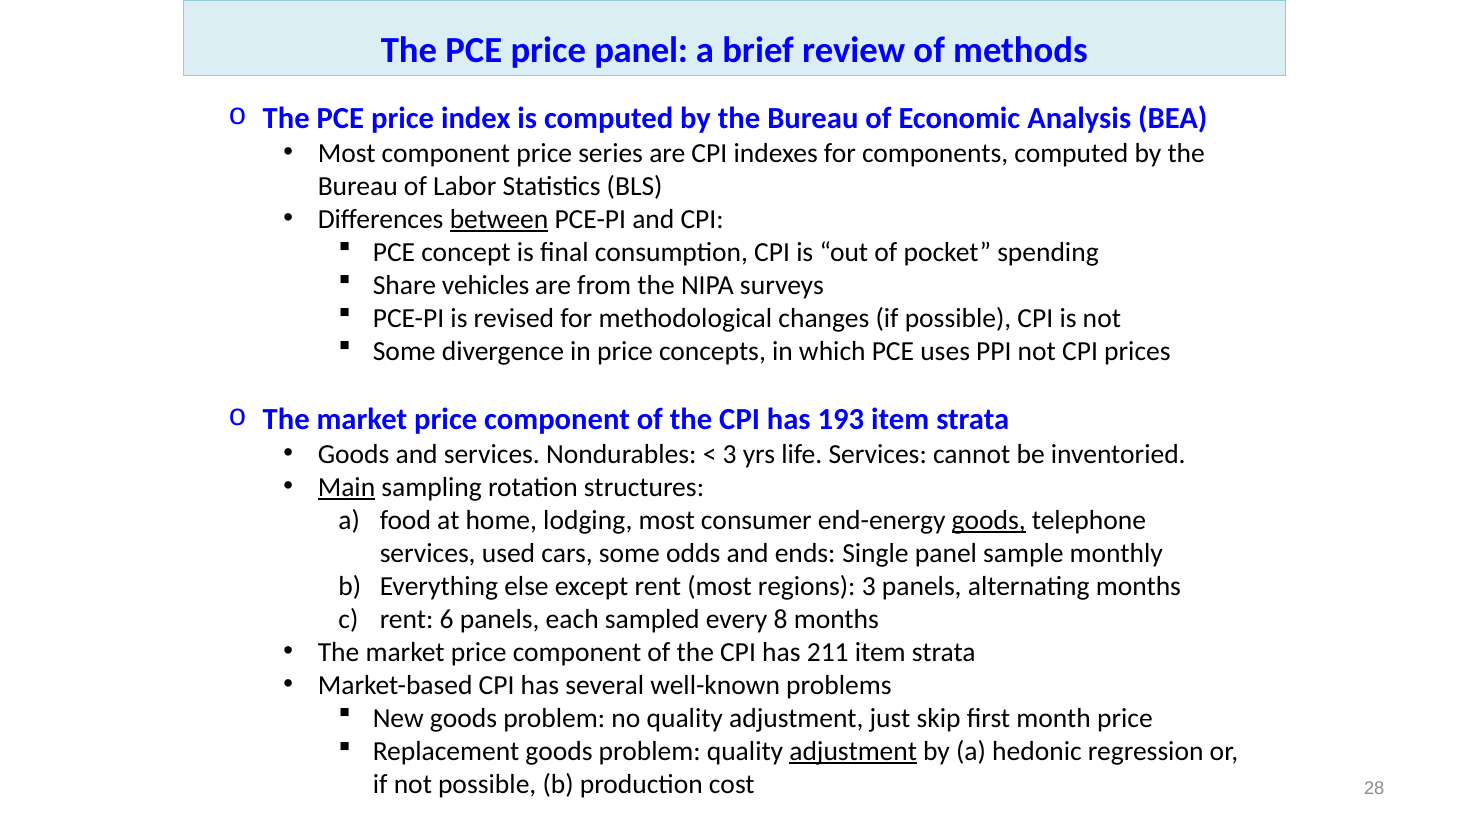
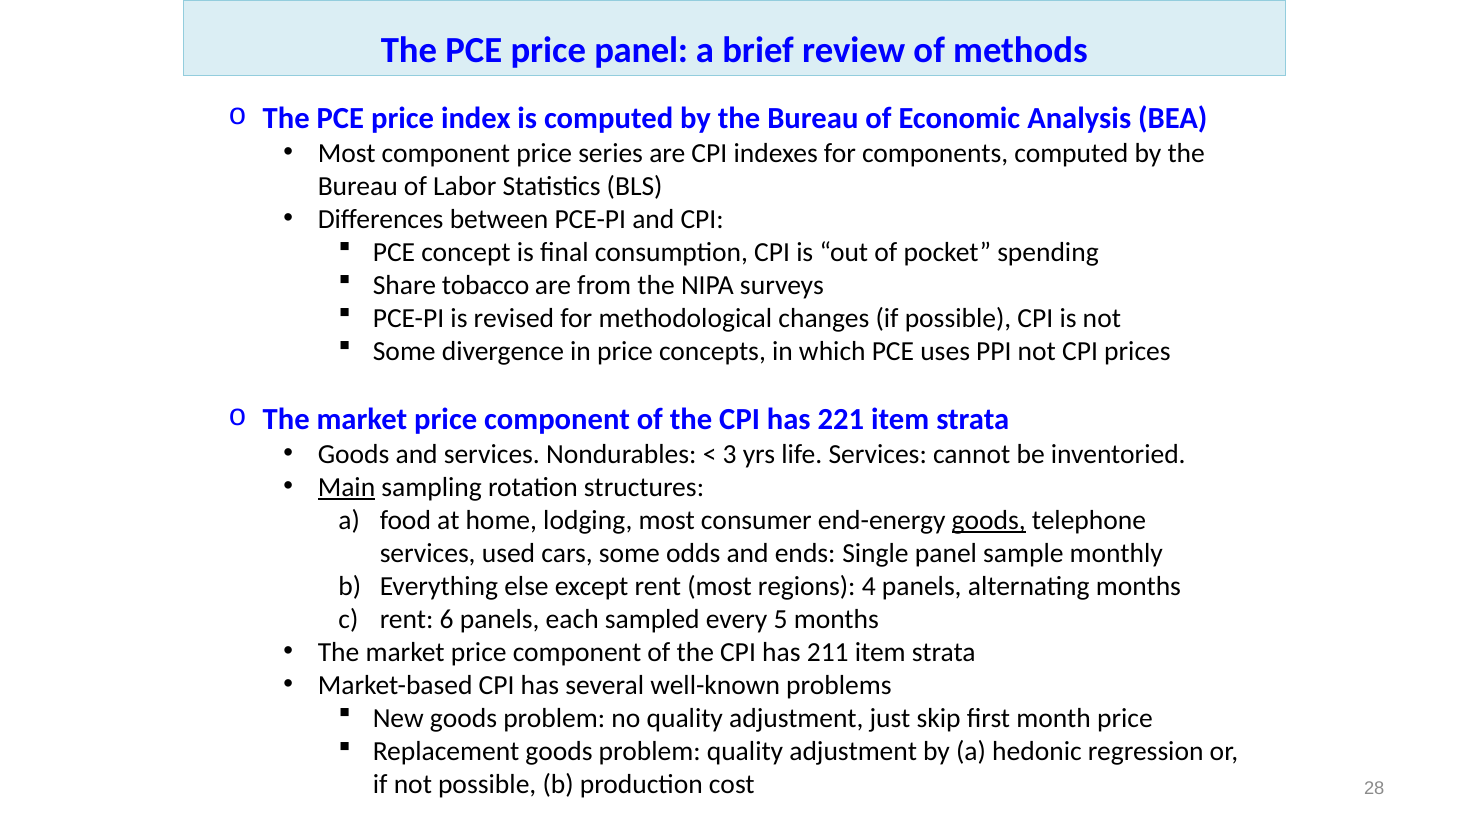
between underline: present -> none (499, 219)
vehicles: vehicles -> tobacco (486, 285)
193: 193 -> 221 (841, 420)
regions 3: 3 -> 4 (869, 586)
8: 8 -> 5 (781, 620)
adjustment underline: present -> none (853, 752)
